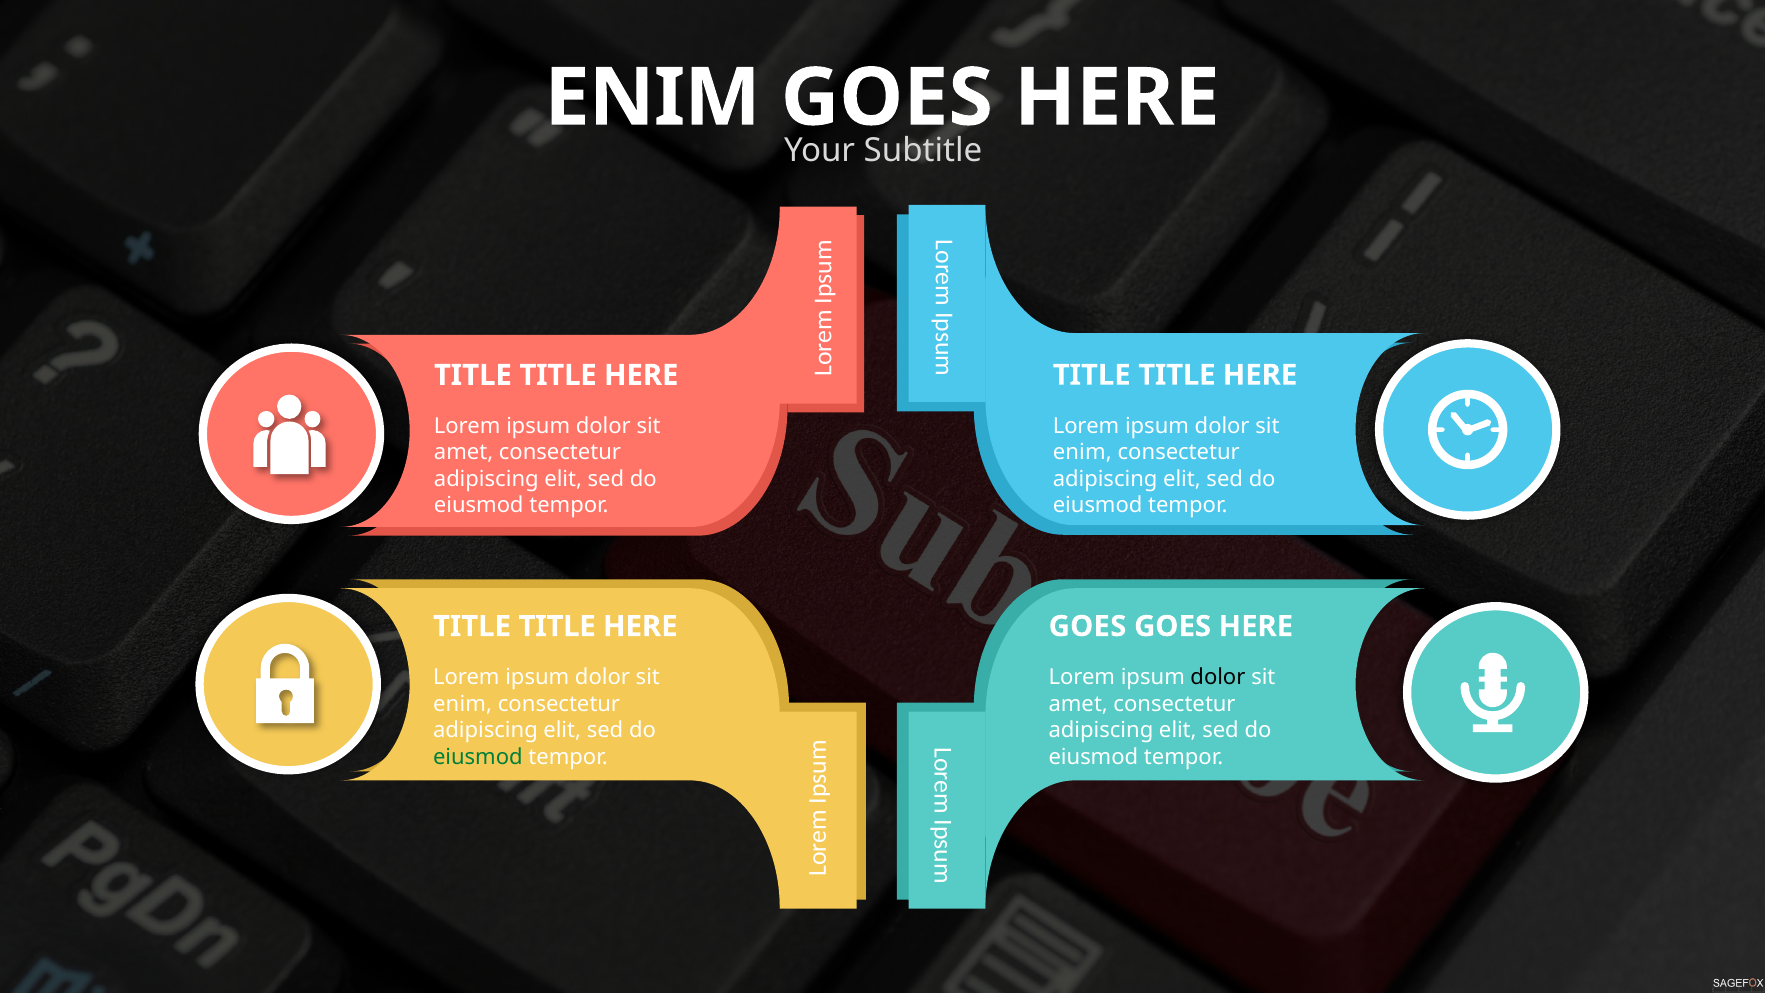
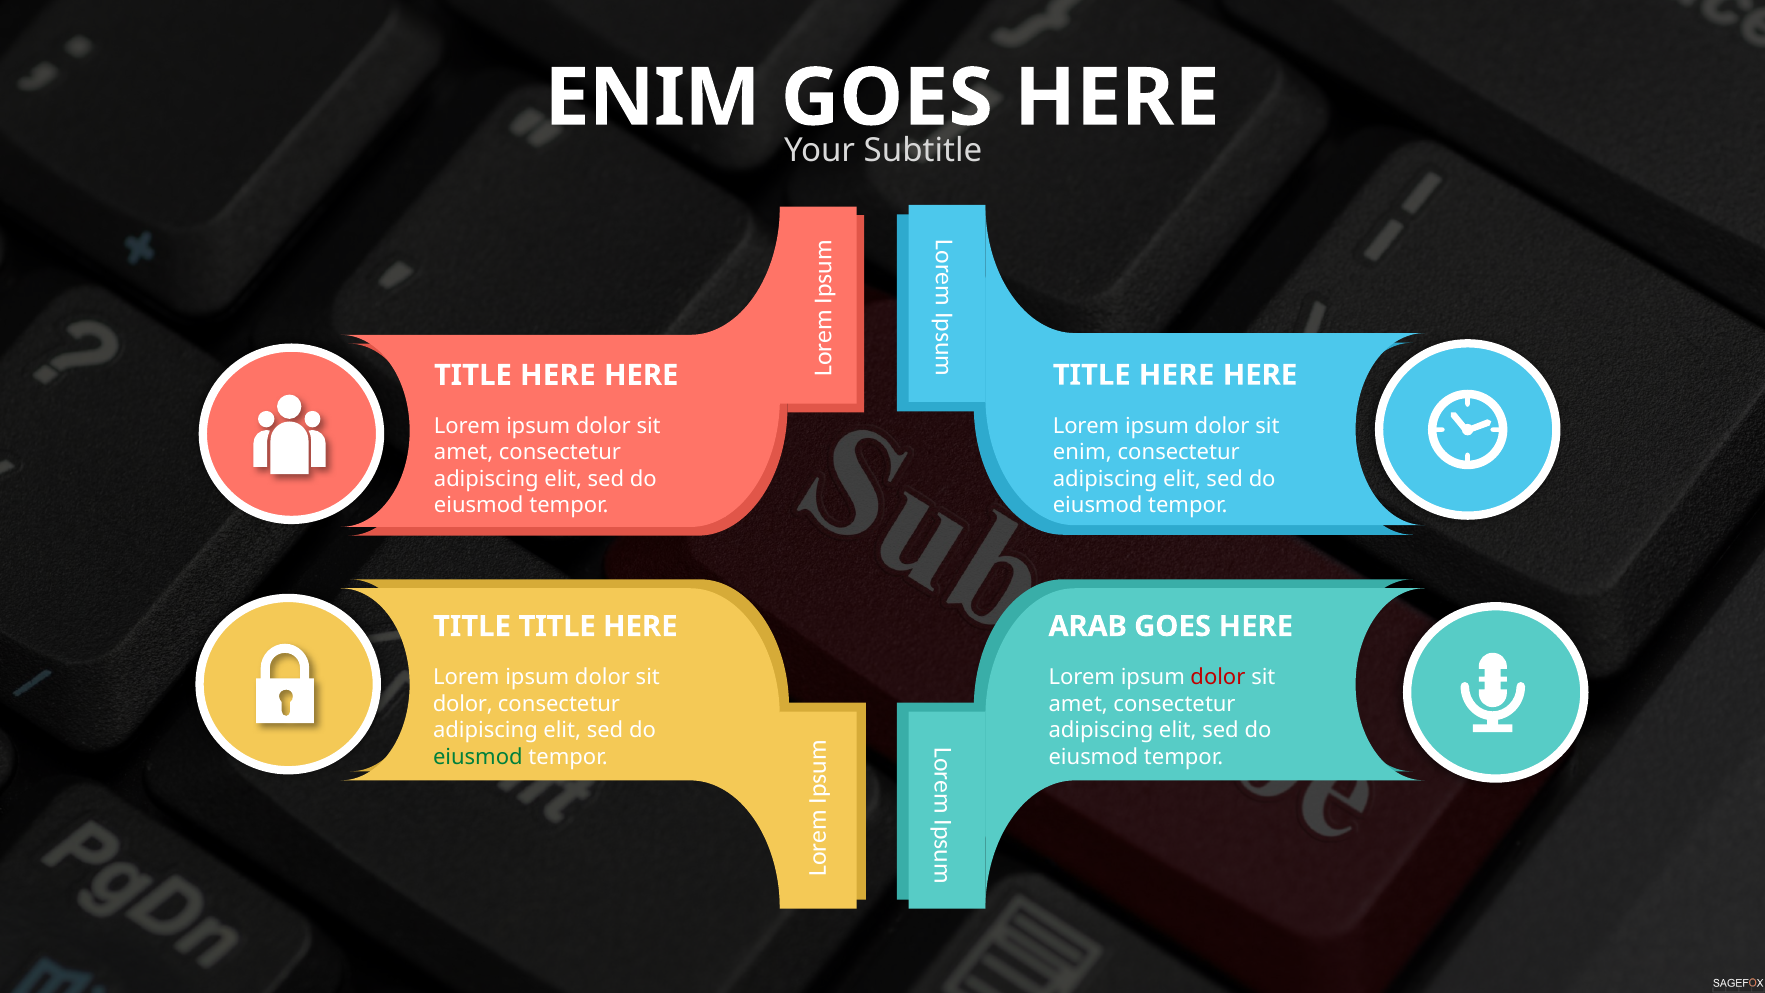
TITLE: TITLE -> HERE (558, 375)
TITLE: TITLE -> HERE (1177, 375)
GOES: GOES -> ARAB (1088, 626)
dolor colour: black -> red (1218, 677)
enim: enim -> dolor (463, 704)
